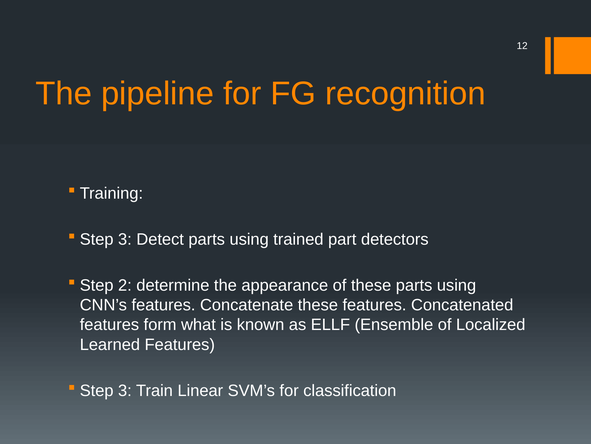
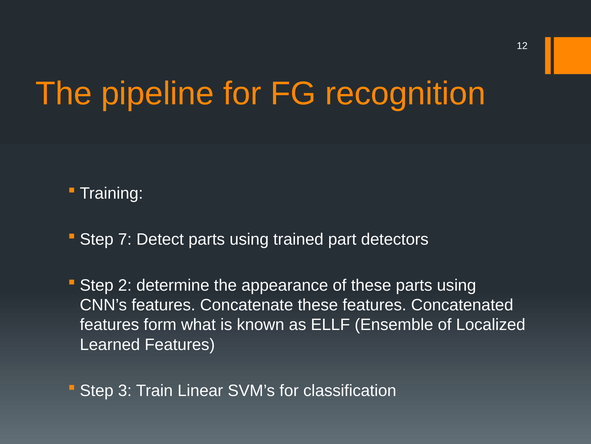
3: 3 -> 7 (125, 239)
